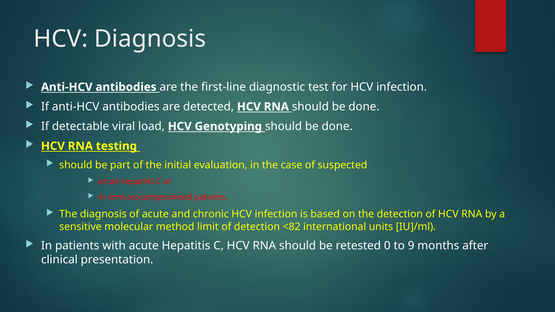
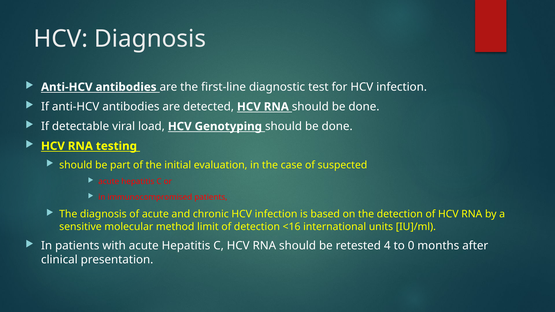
<82: <82 -> <16 (292, 227)
0: 0 -> 4 (387, 246)
9: 9 -> 0 (411, 246)
